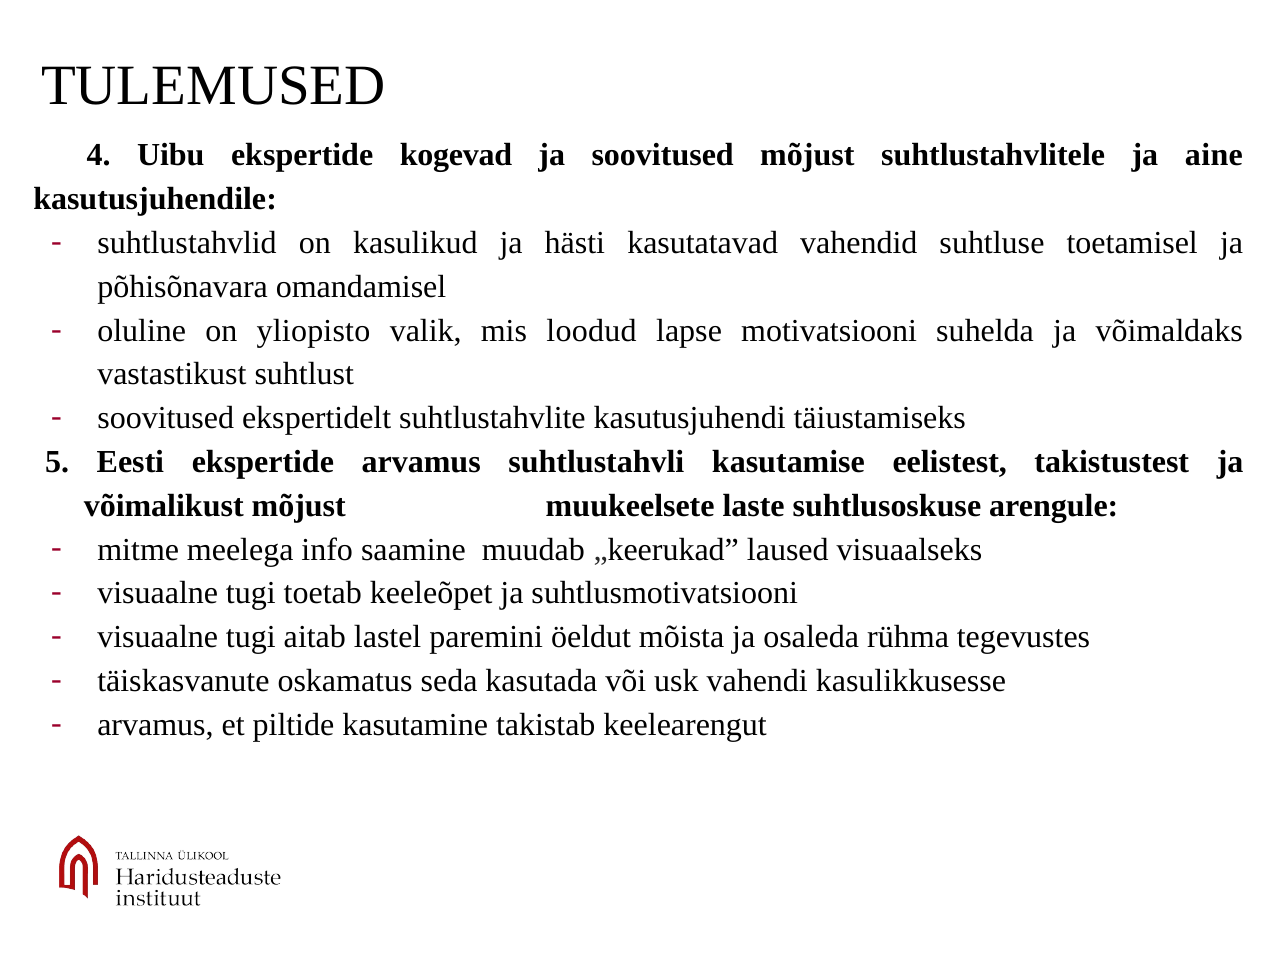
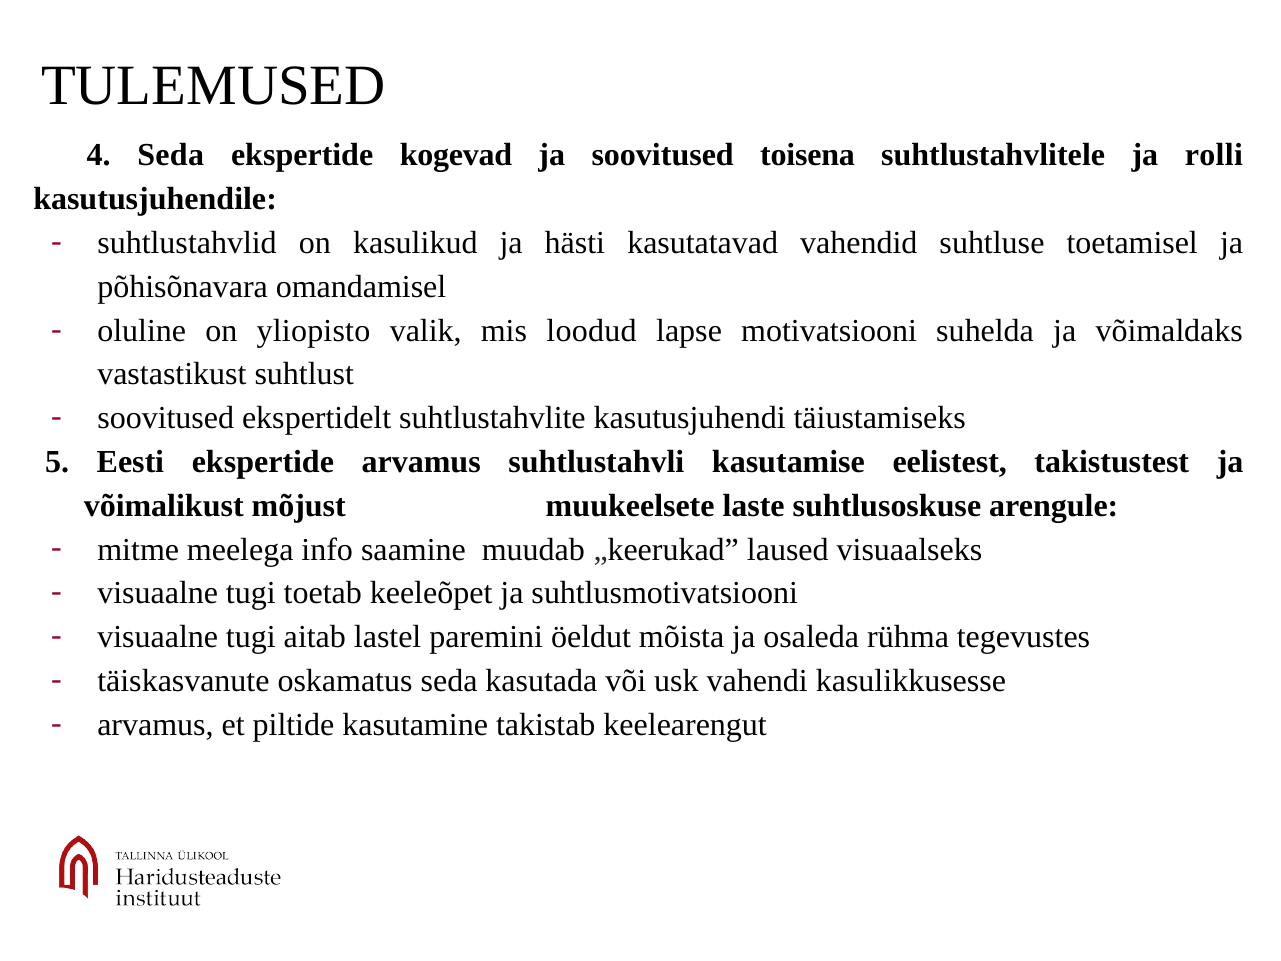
4 Uibu: Uibu -> Seda (171, 155)
soovitused mõjust: mõjust -> toisena (808, 155)
aine: aine -> rolli (1214, 155)
